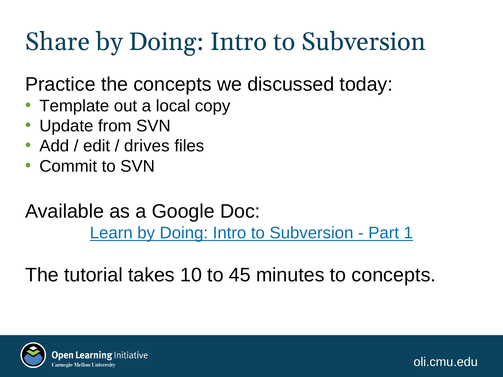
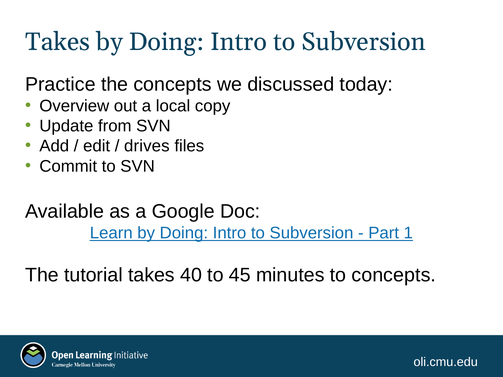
Share: Share -> Takes (58, 42)
Template: Template -> Overview (74, 106)
10: 10 -> 40 (191, 275)
